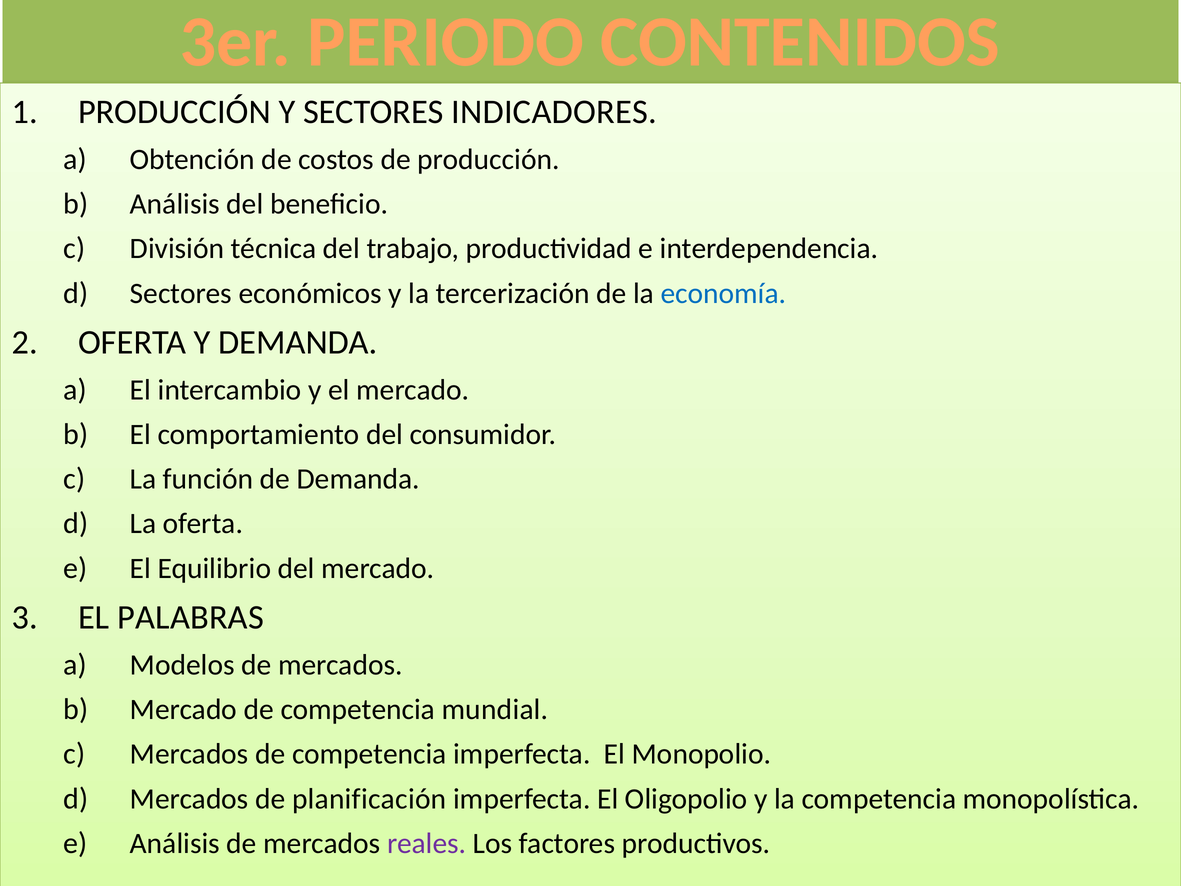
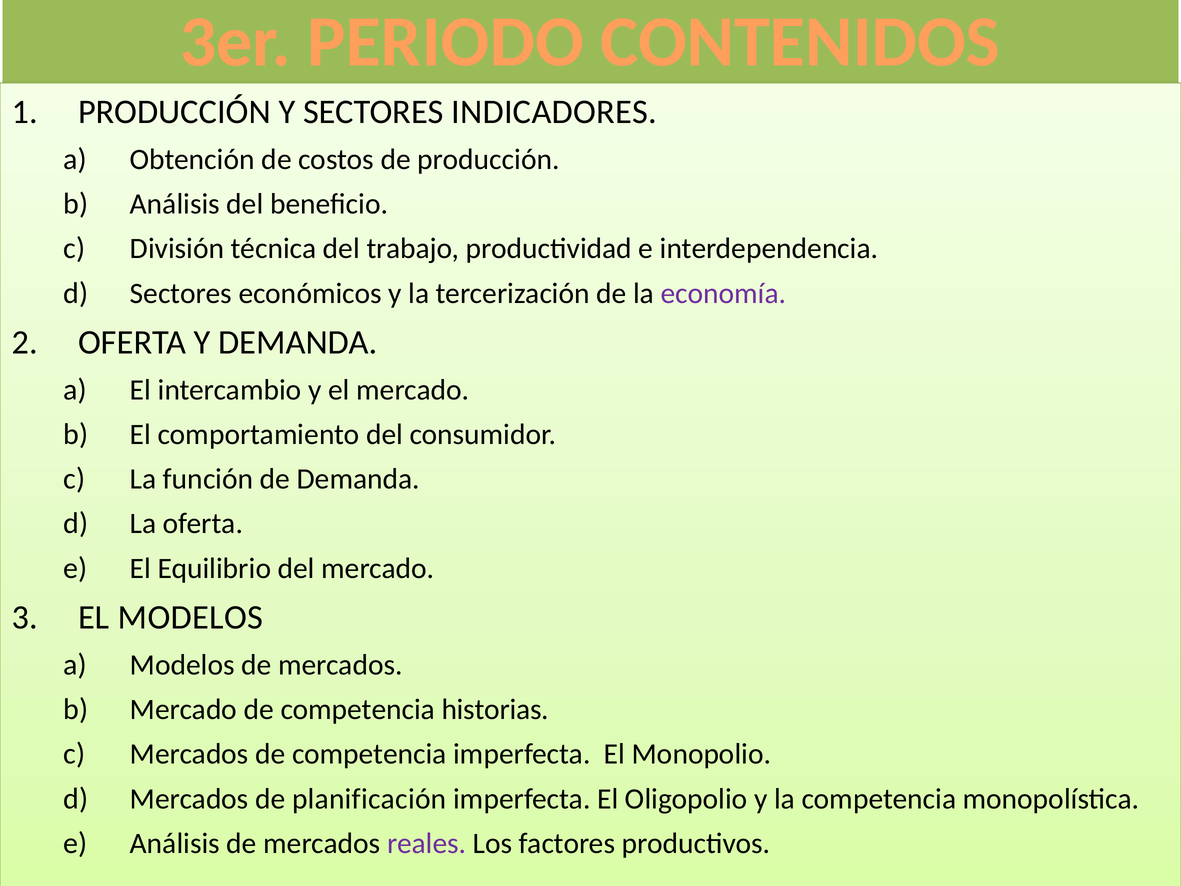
economía colour: blue -> purple (724, 293)
EL PALABRAS: PALABRAS -> MODELOS (190, 617)
mundial: mundial -> historias (495, 709)
